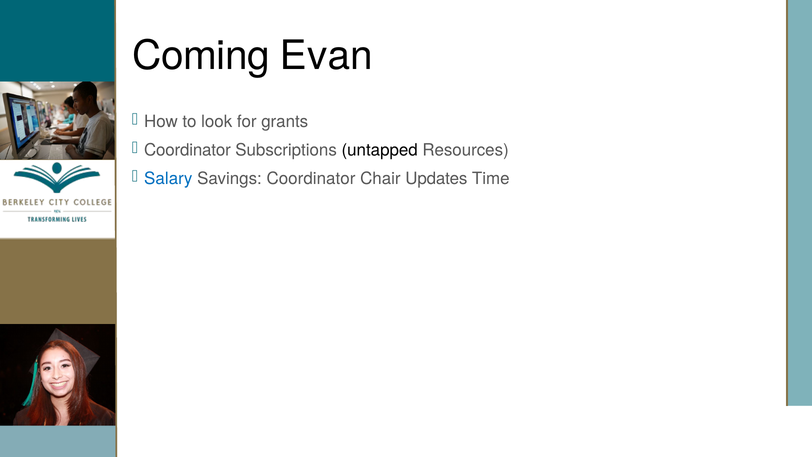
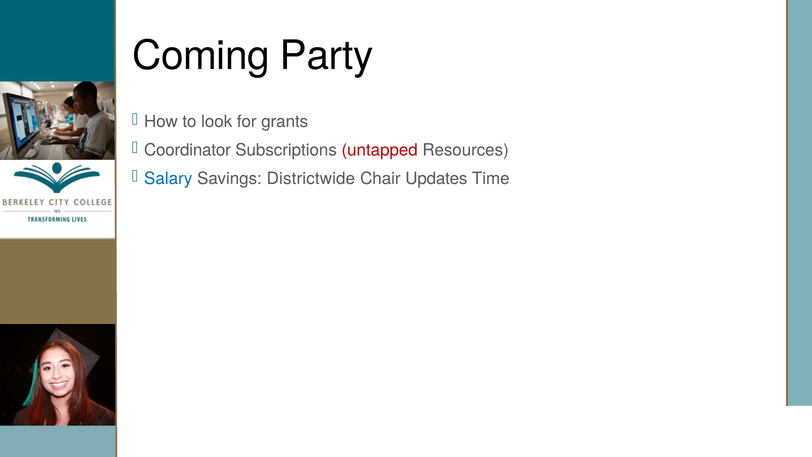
Evan: Evan -> Party (327, 56)
untapped colour: black -> red (380, 150)
Savings Coordinator: Coordinator -> Districtwide (311, 179)
